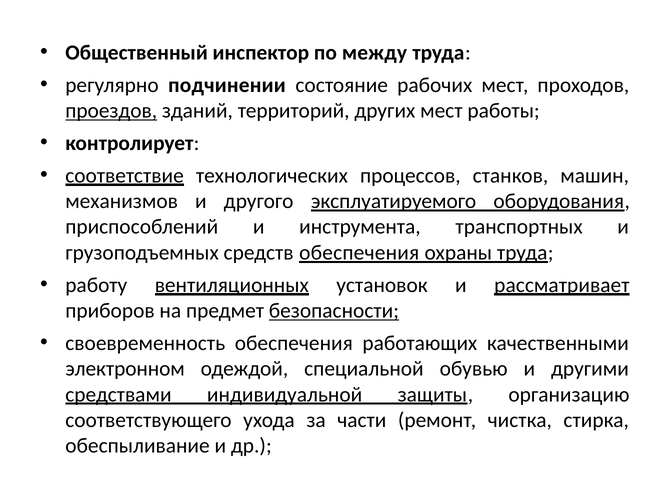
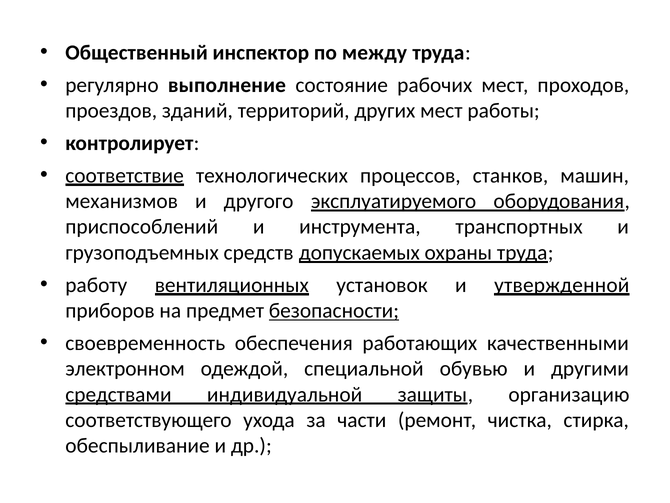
подчинении: подчинении -> выполнение (227, 85)
проездов underline: present -> none (111, 111)
средств обеспечения: обеспечения -> допускаемых (359, 252)
рассматривает: рассматривает -> утвержденной (562, 285)
